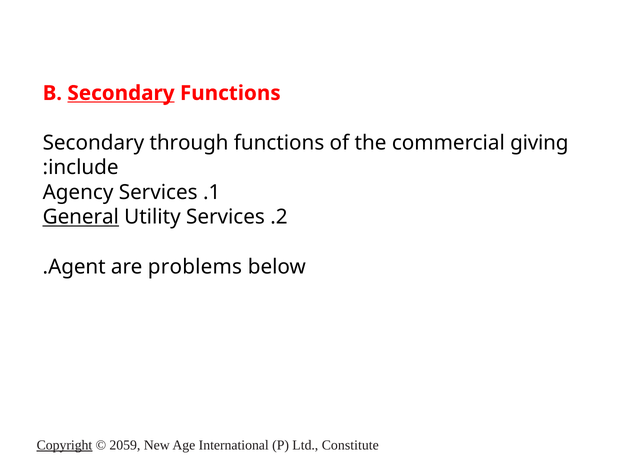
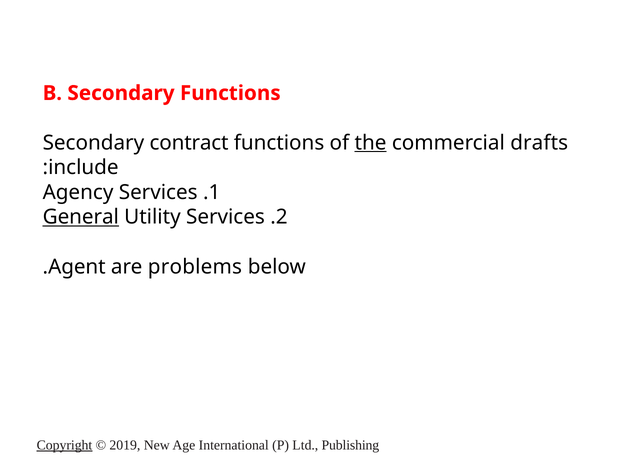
Secondary underline: present -> none (121, 93)
through: through -> contract (189, 143)
the underline: none -> present (371, 143)
giving: giving -> drafts (539, 143)
2059: 2059 -> 2019 (125, 445)
Constitute: Constitute -> Publishing (350, 445)
